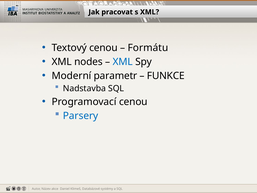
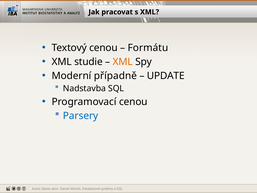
nodes: nodes -> studie (88, 62)
XML colour: blue -> orange (123, 62)
parametr: parametr -> případně (115, 76)
FUNKCE: FUNKCE -> UPDATE (166, 76)
